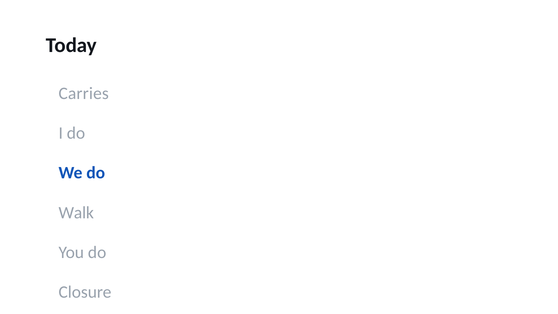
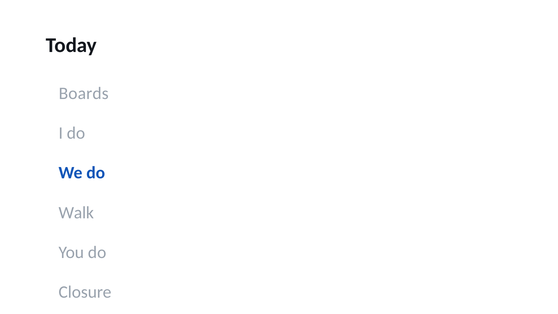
Carries: Carries -> Boards (84, 93)
